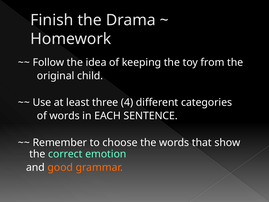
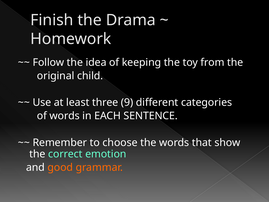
4: 4 -> 9 (127, 102)
